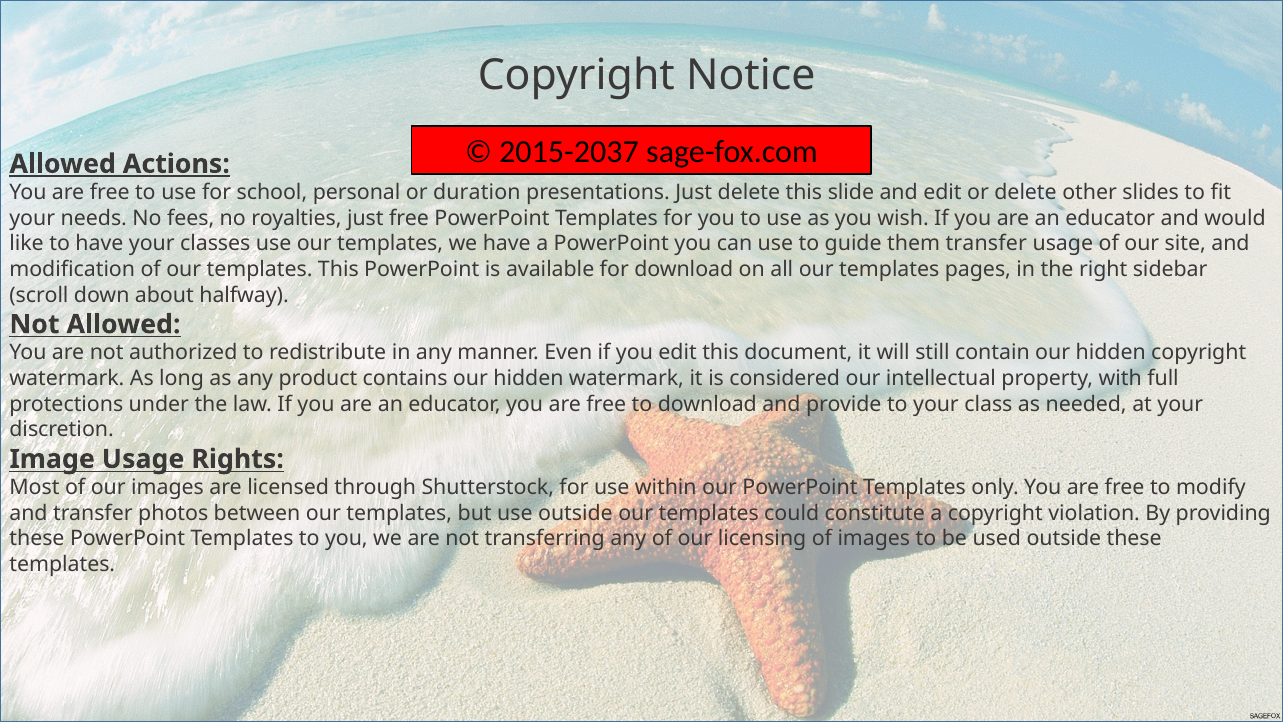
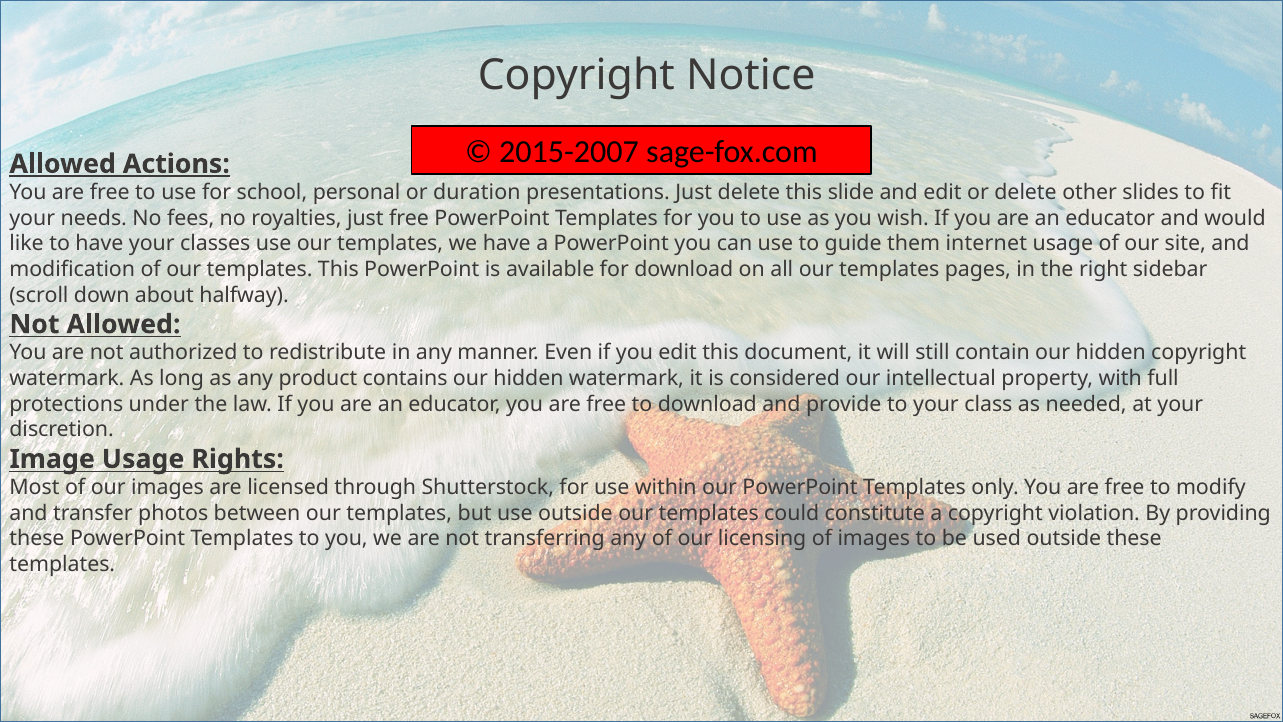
2015-2037: 2015-2037 -> 2015-2007 (569, 152)
them transfer: transfer -> internet (986, 244)
